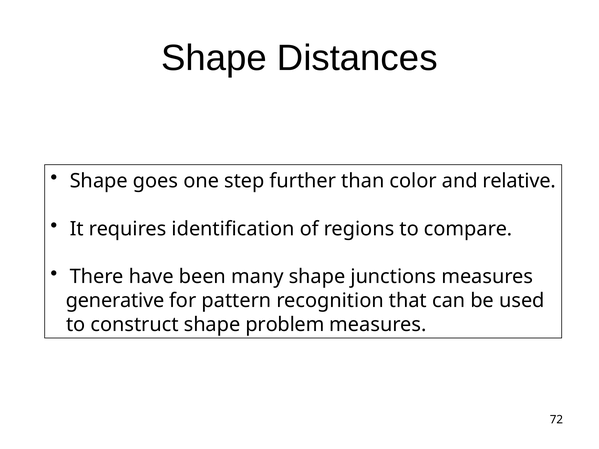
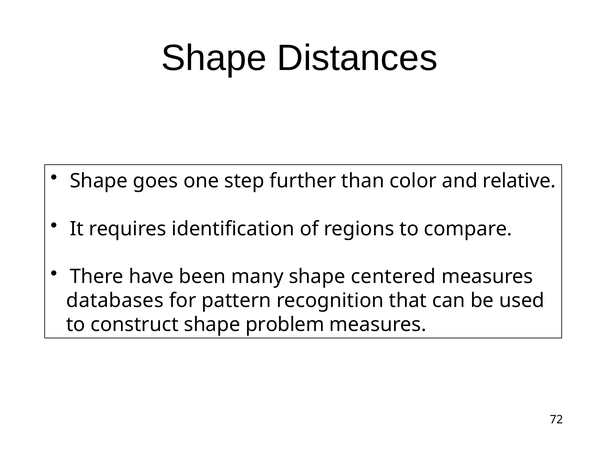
junctions: junctions -> centered (393, 277)
generative: generative -> databases (115, 301)
